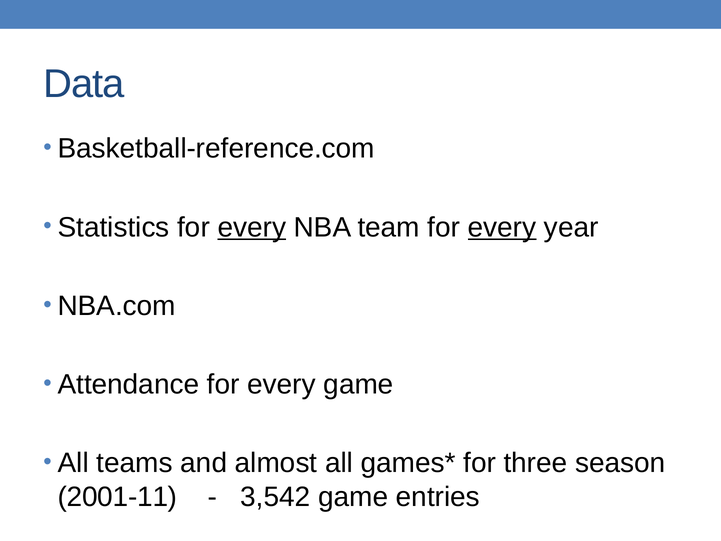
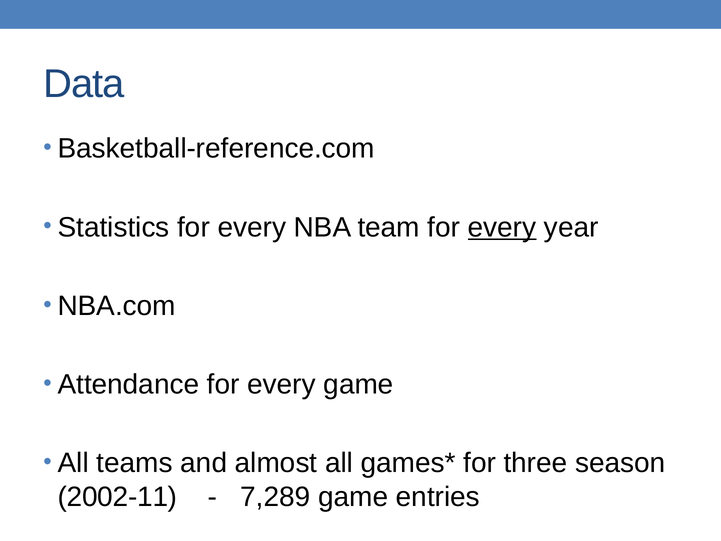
every underline: present -> none (252, 227)
2001-11: 2001-11 -> 2002-11 (117, 497)
3,542: 3,542 -> 7,289 (275, 497)
